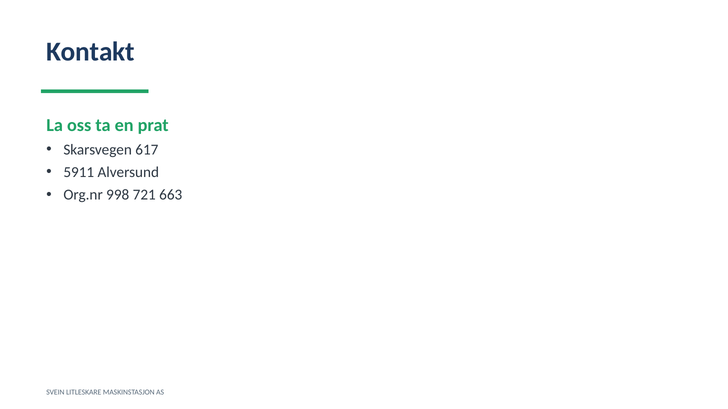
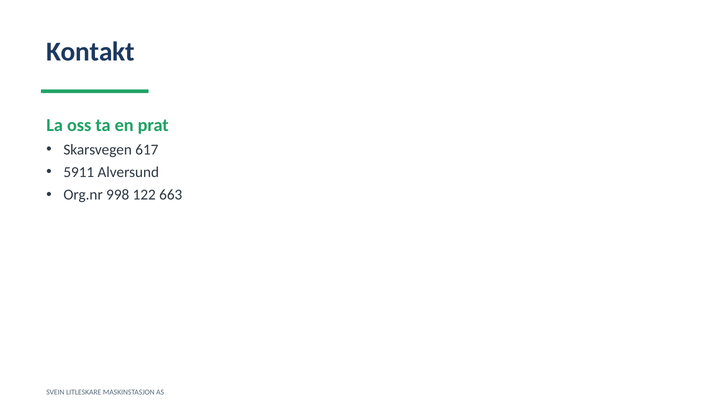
721: 721 -> 122 (144, 195)
